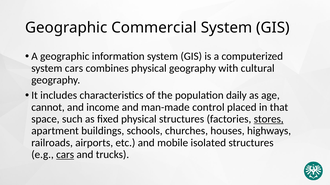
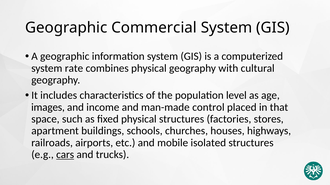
system cars: cars -> rate (74, 68)
daily: daily -> level (236, 96)
cannot: cannot -> images (48, 108)
stores underline: present -> none (269, 119)
